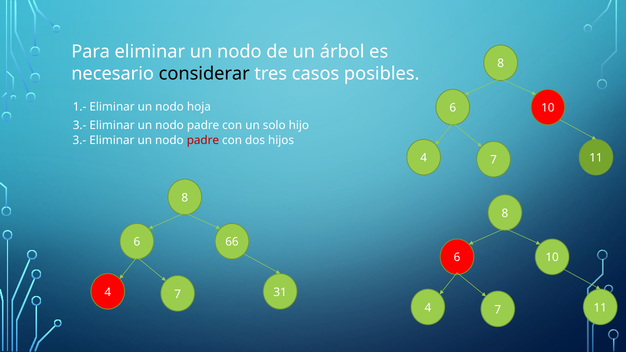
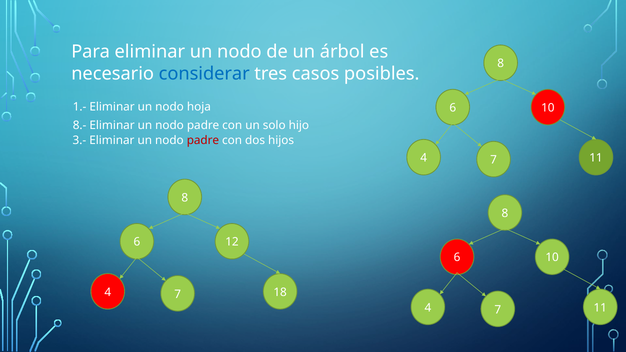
considerar colour: black -> blue (204, 74)
3.-: 3.- -> 8.- (80, 125)
66: 66 -> 12 (232, 242)
31: 31 -> 18 (280, 292)
